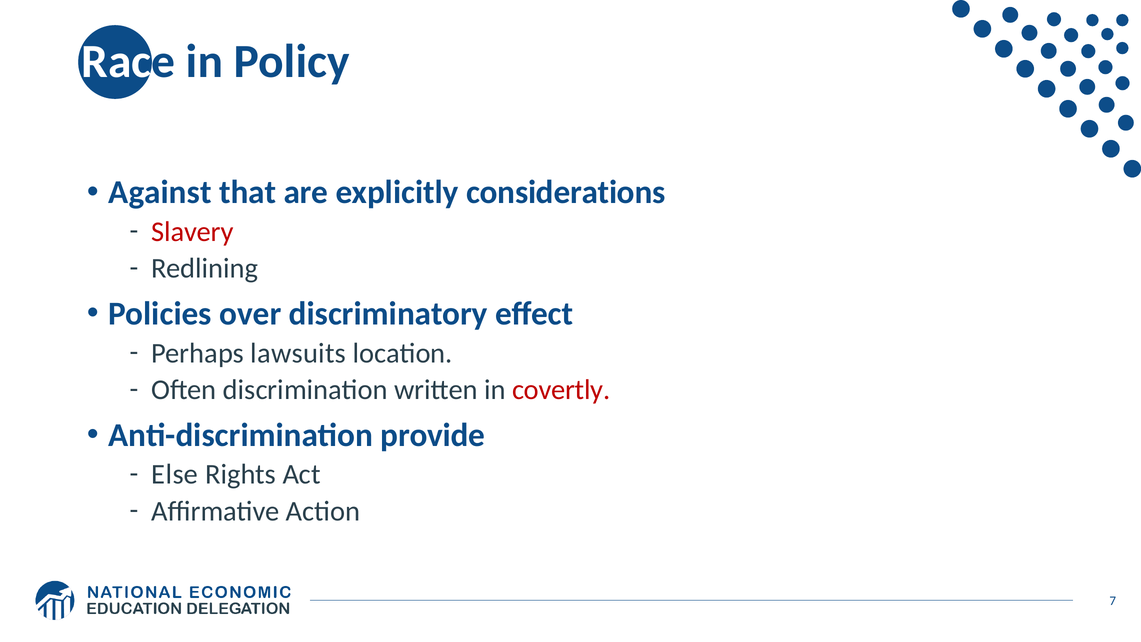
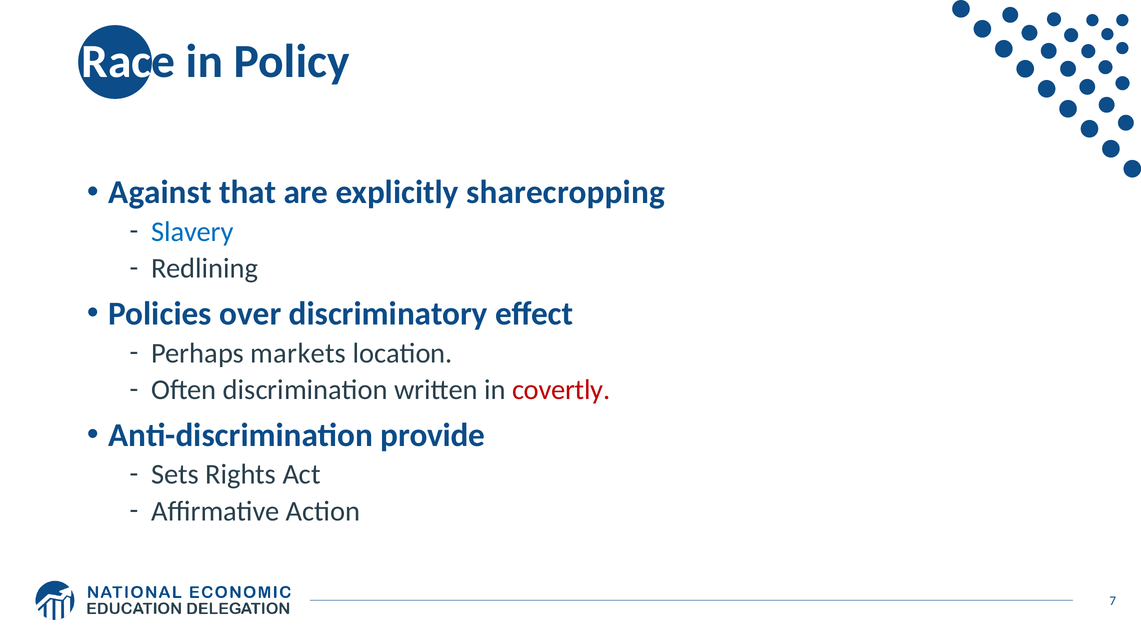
considerations: considerations -> sharecropping (566, 192)
Slavery colour: red -> blue (192, 232)
lawsuits: lawsuits -> markets (298, 353)
Else: Else -> Sets (175, 474)
